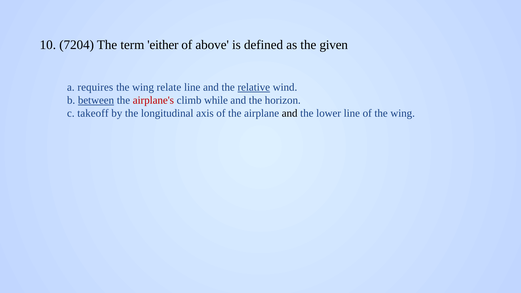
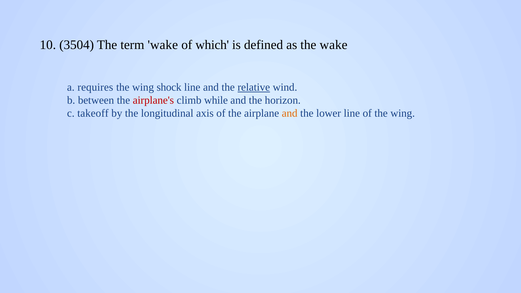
7204: 7204 -> 3504 (77, 45)
term either: either -> wake (163, 45)
above: above -> which (212, 45)
the given: given -> wake (334, 45)
relate: relate -> shock (169, 87)
between underline: present -> none (96, 100)
and colour: black -> orange (290, 113)
